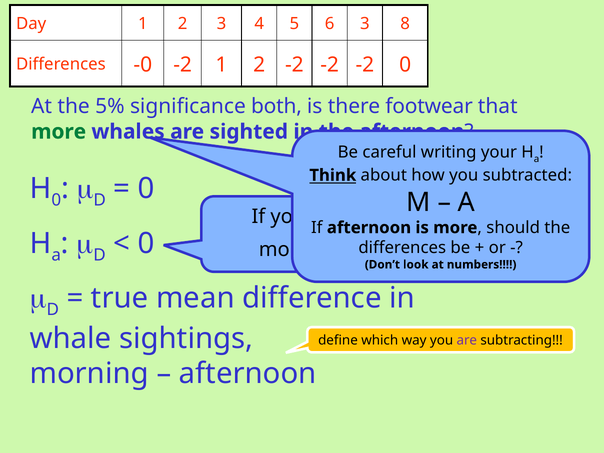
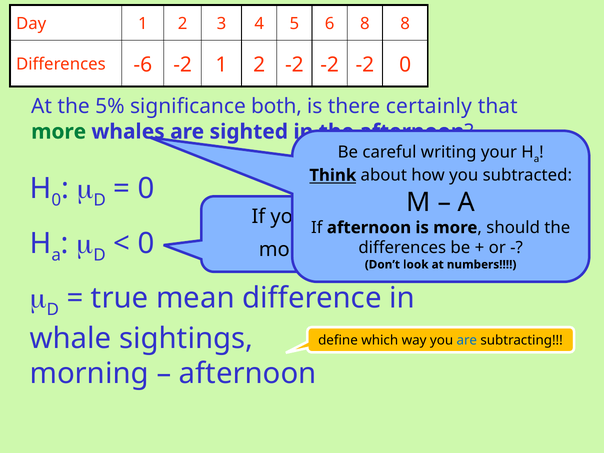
6 3: 3 -> 8 (365, 24)
-0: -0 -> -6 (143, 65)
footwear: footwear -> certainly (429, 107)
are colour: purple -> blue (467, 340)
